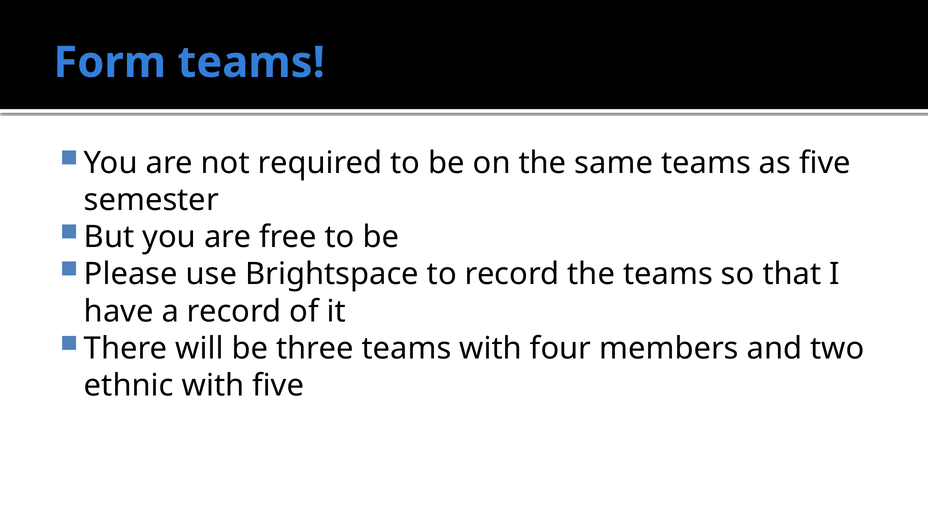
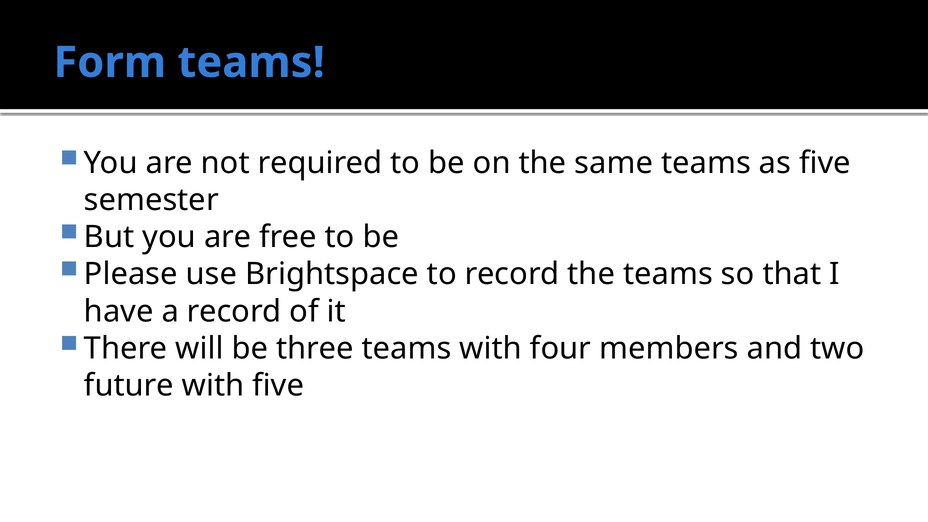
ethnic: ethnic -> future (129, 386)
